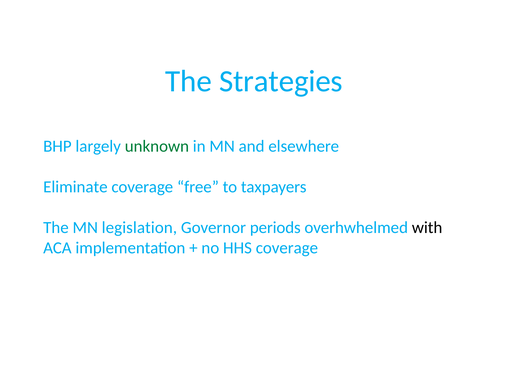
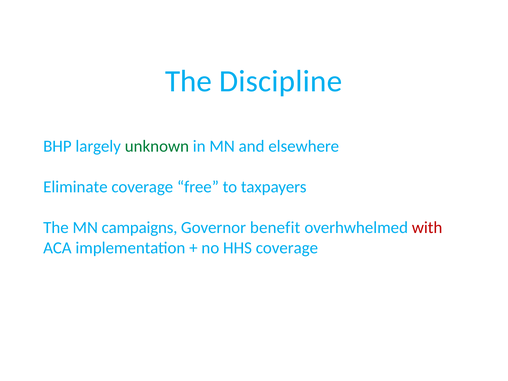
Strategies: Strategies -> Discipline (281, 81)
legislation: legislation -> campaigns (140, 228)
periods: periods -> benefit (275, 228)
with colour: black -> red (427, 228)
